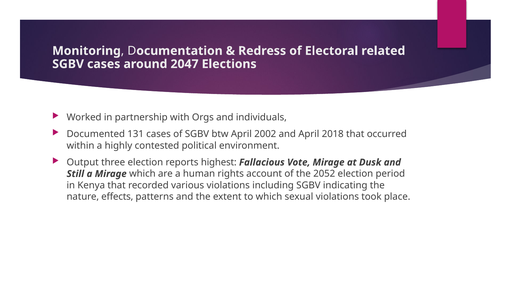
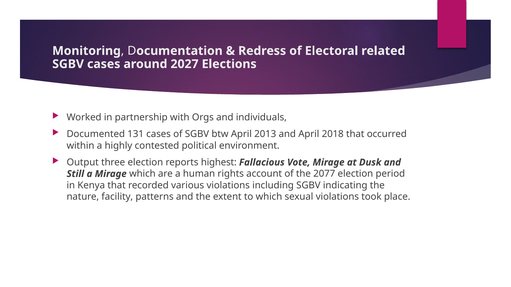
2047: 2047 -> 2027 (185, 64)
2002: 2002 -> 2013 (265, 134)
2052: 2052 -> 2077 (324, 174)
effects: effects -> facility (117, 197)
